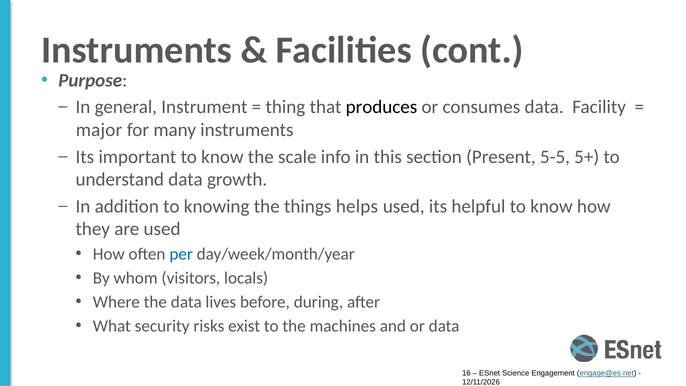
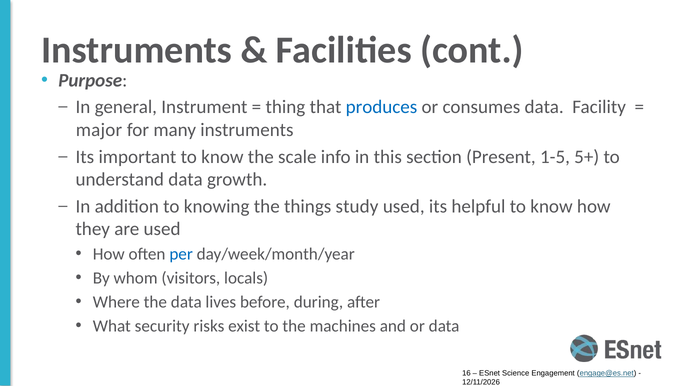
produces colour: black -> blue (381, 107)
5-5: 5-5 -> 1-5 (555, 157)
helps: helps -> study (357, 206)
